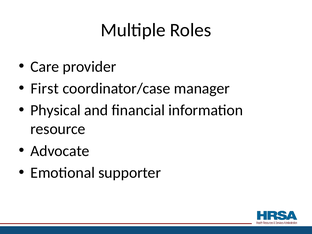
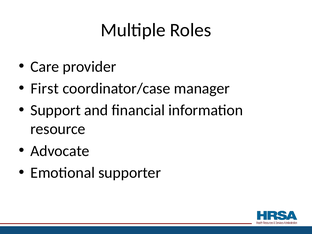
Physical: Physical -> Support (56, 110)
